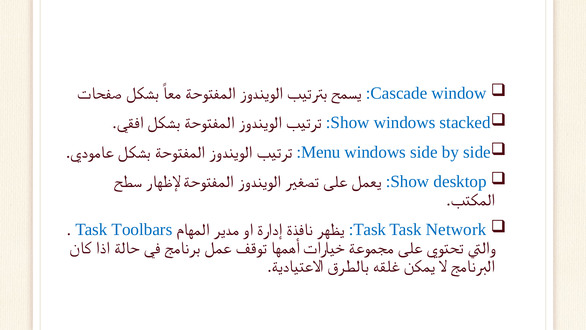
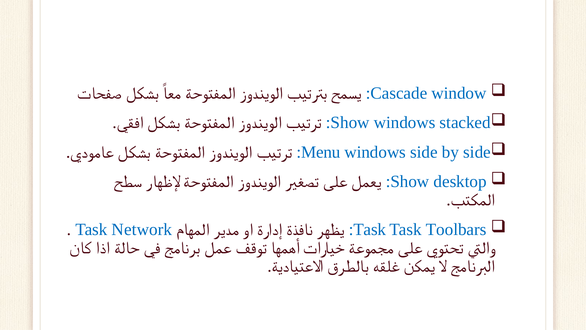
Toolbars: Toolbars -> Network (142, 229)
Network: Network -> Toolbars (456, 229)
